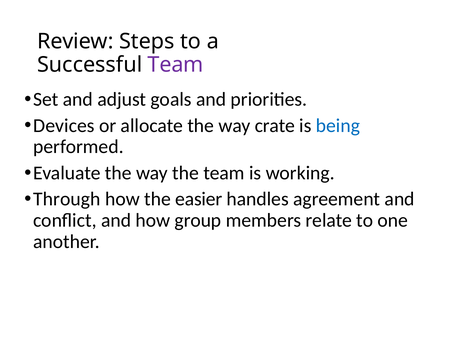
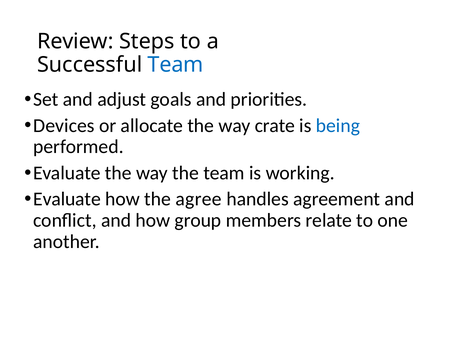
Team colour: purple -> blue (176, 65)
Through: Through -> Evaluate (67, 199)
easier: easier -> agree (199, 199)
